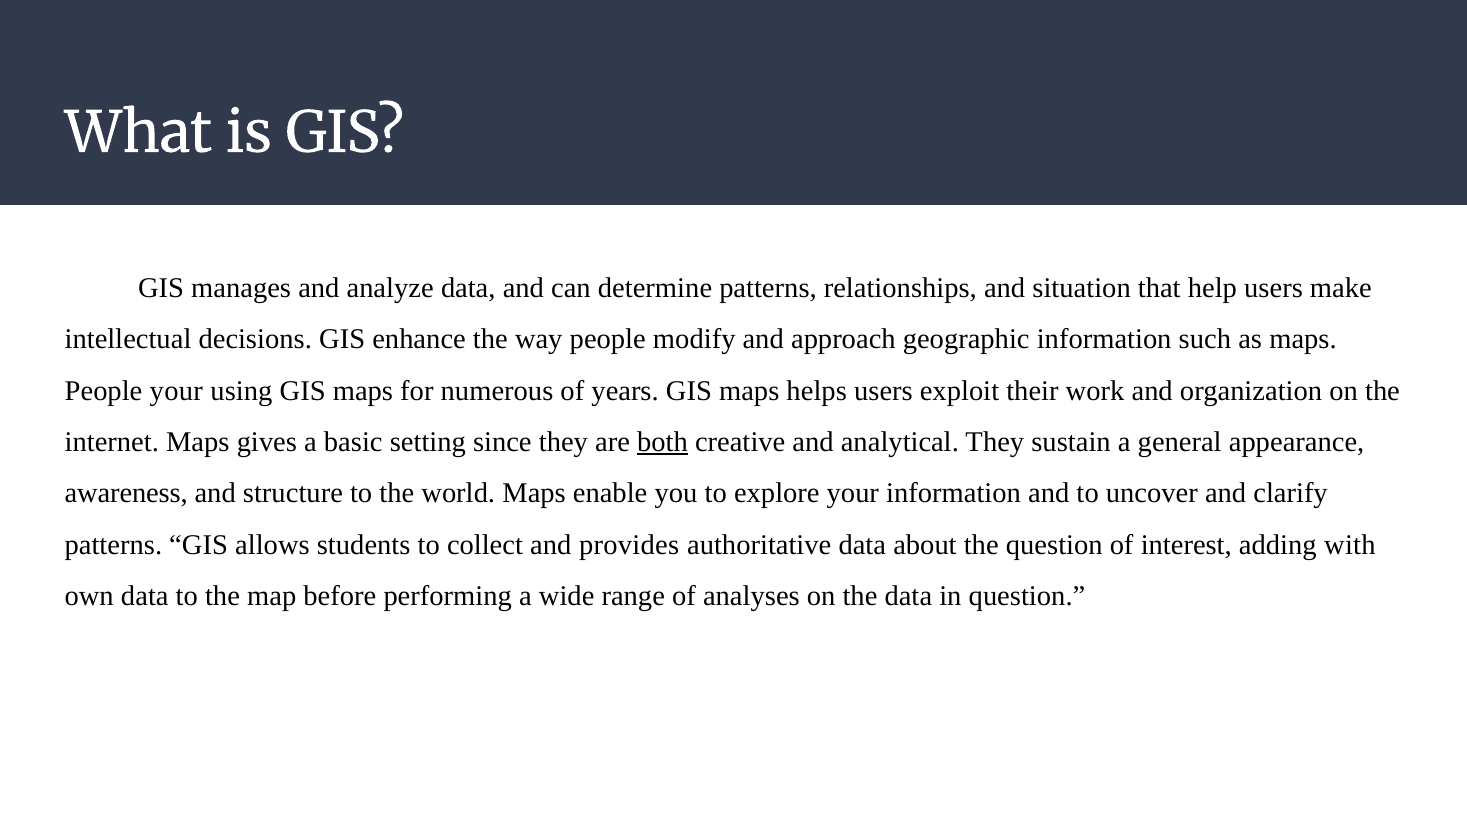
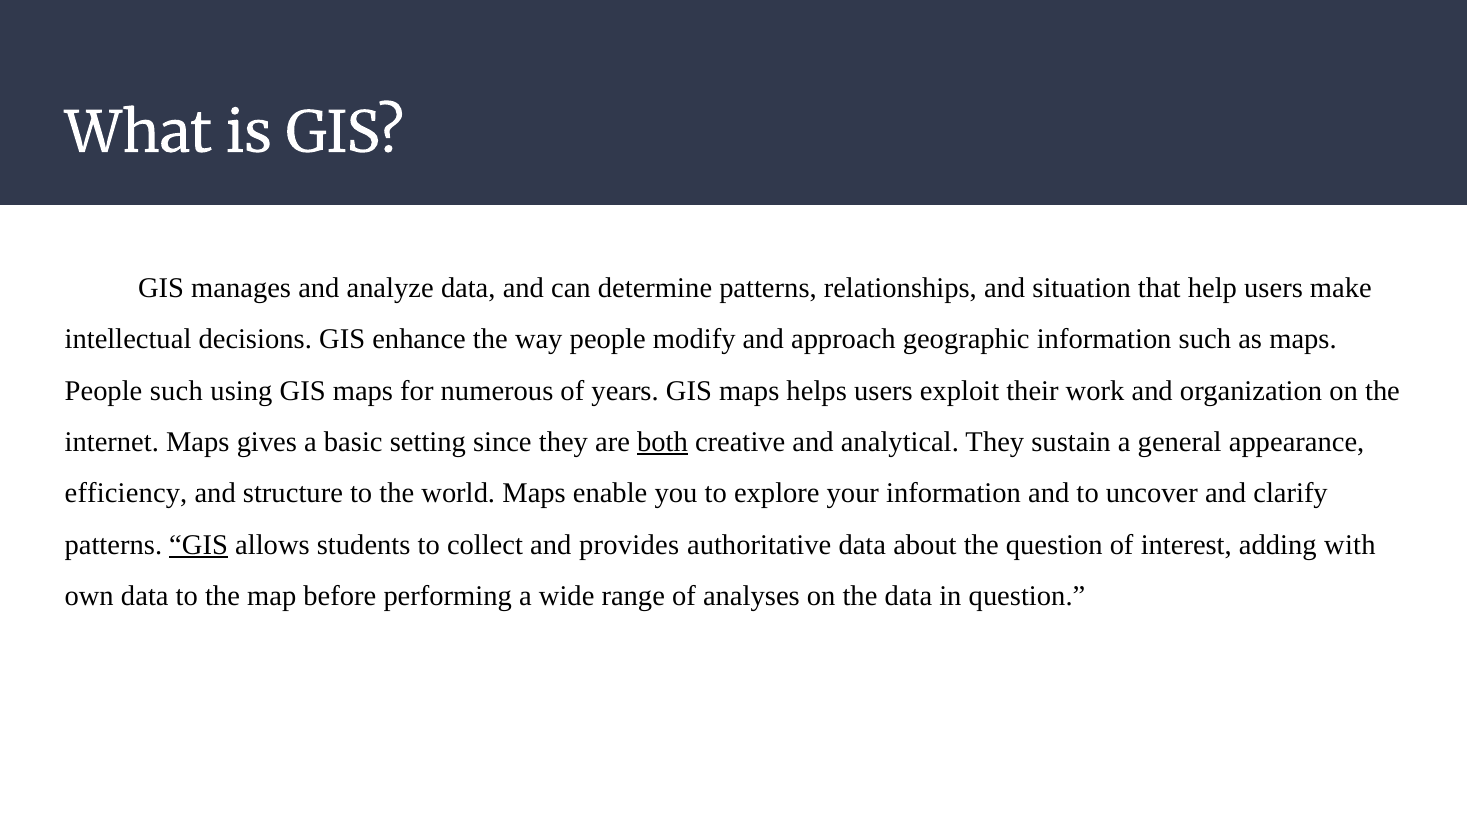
People your: your -> such (176, 391)
awareness: awareness -> efficiency (126, 493)
GIS underline: none -> present (199, 545)
